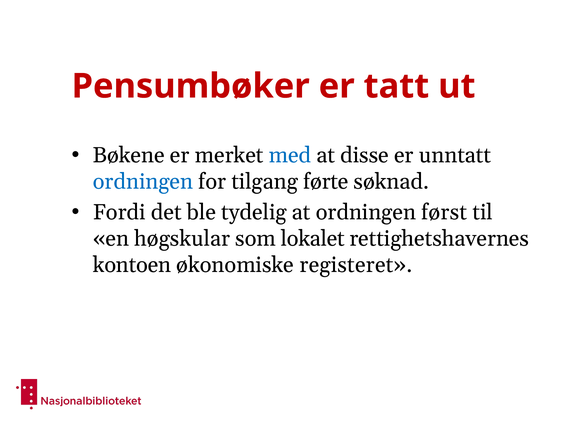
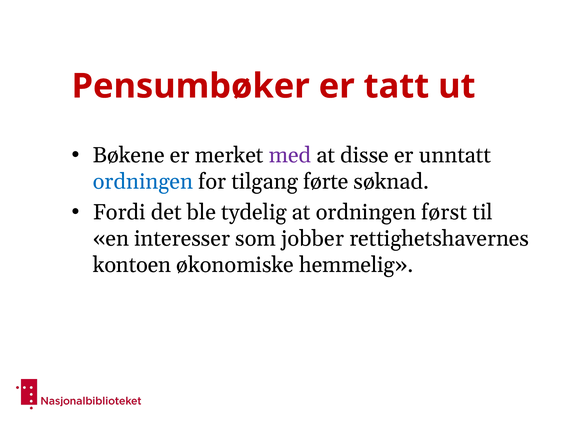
med colour: blue -> purple (290, 155)
høgskular: høgskular -> interesser (182, 239)
lokalet: lokalet -> jobber (313, 239)
registeret: registeret -> hemmelig (356, 265)
